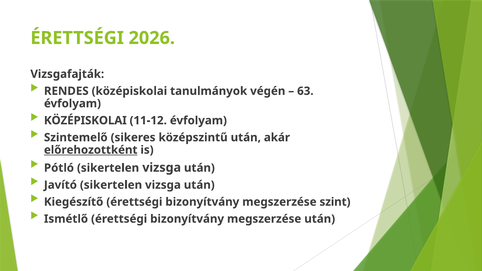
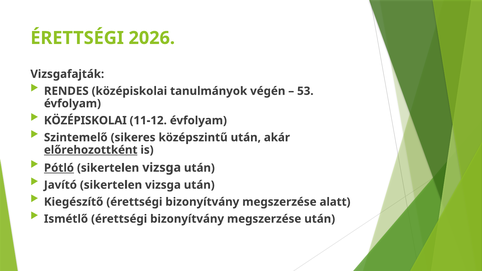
63: 63 -> 53 (305, 91)
Pótló underline: none -> present (59, 168)
szint: szint -> alatt (335, 202)
